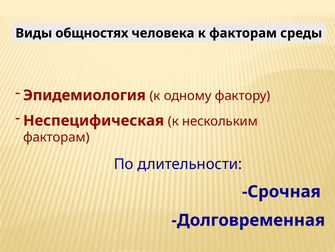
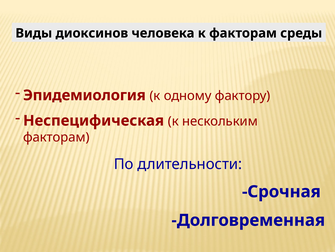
общностях: общностях -> диоксинов (92, 33)
